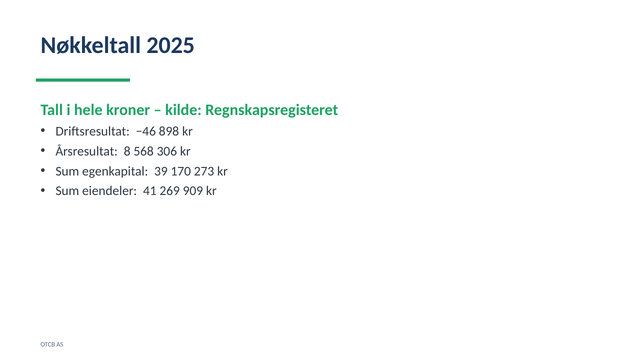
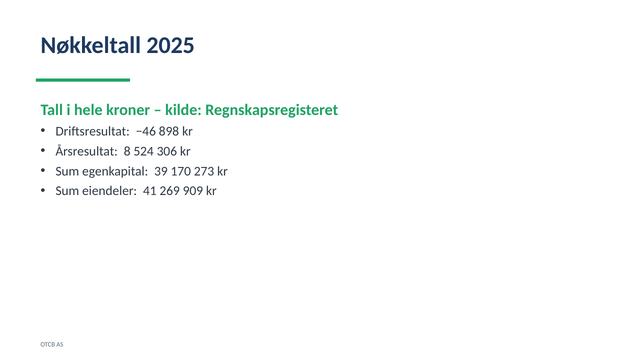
568: 568 -> 524 (144, 151)
